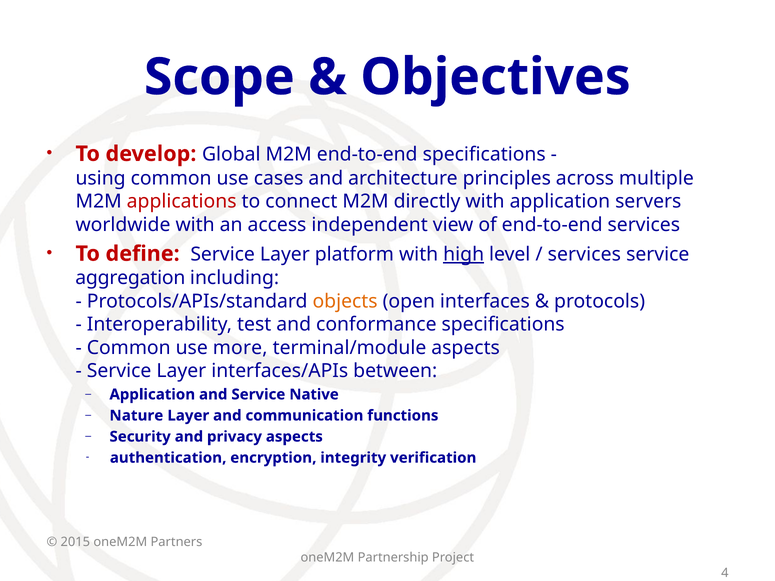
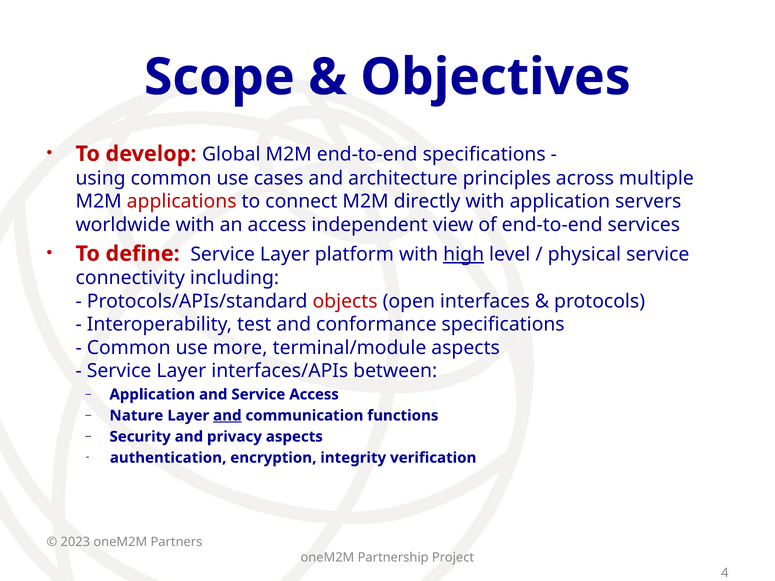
services: services -> physical (584, 255)
aggregation: aggregation -> connectivity (130, 278)
objects colour: orange -> red (345, 301)
Service Native: Native -> Access (314, 395)
and underline: none -> present (227, 416)
2015: 2015 -> 2023 (75, 542)
